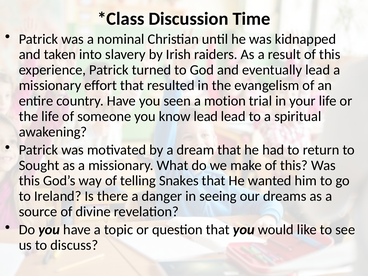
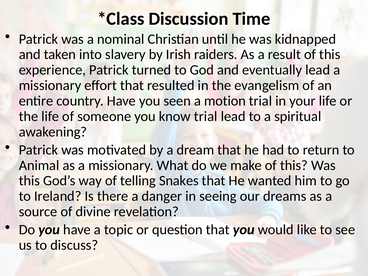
know lead: lead -> trial (206, 116)
Sought: Sought -> Animal (39, 165)
